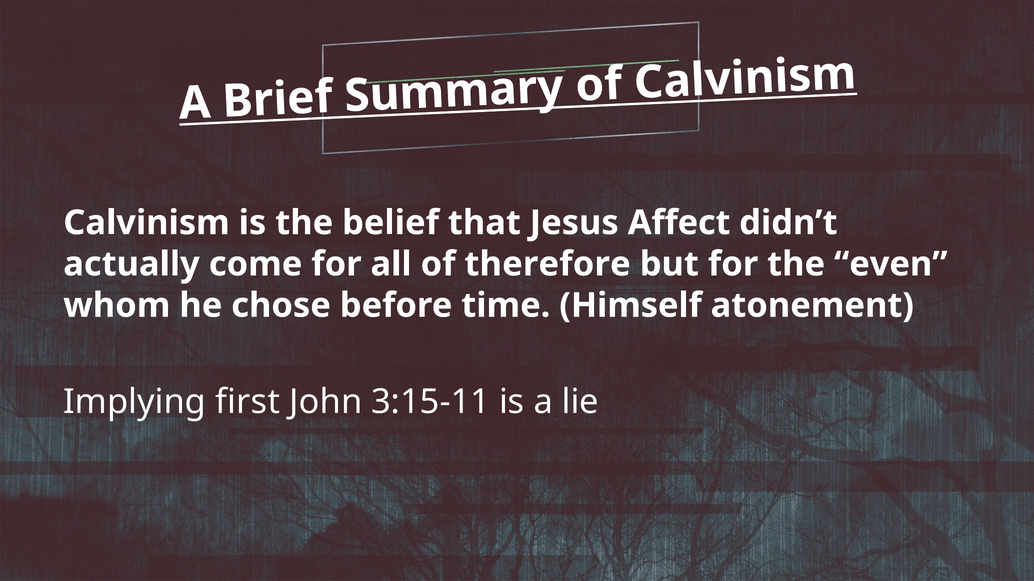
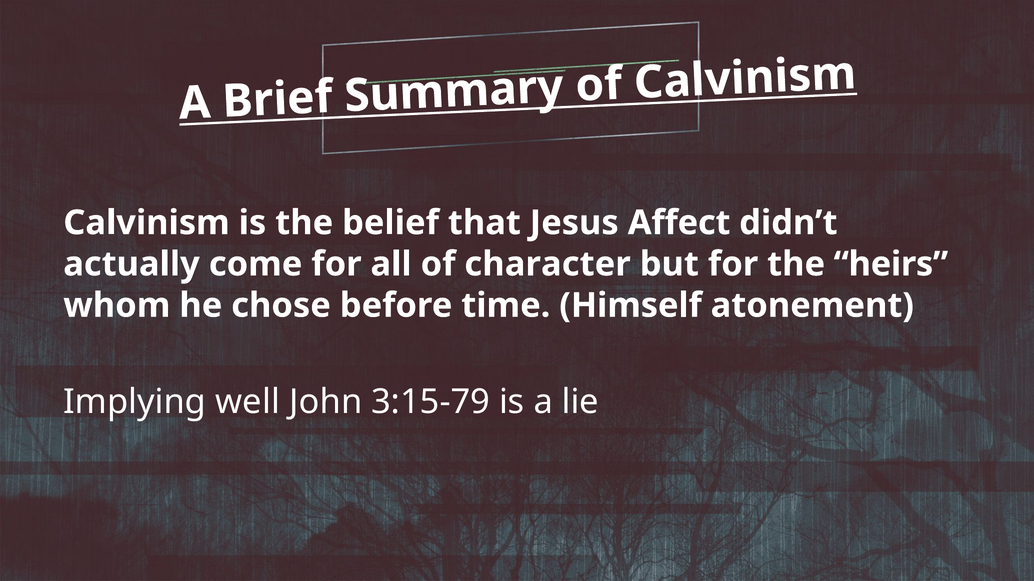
therefore: therefore -> character (548, 264)
even: even -> heirs (891, 264)
first: first -> well (248, 402)
3:15-11: 3:15-11 -> 3:15-79 (431, 402)
